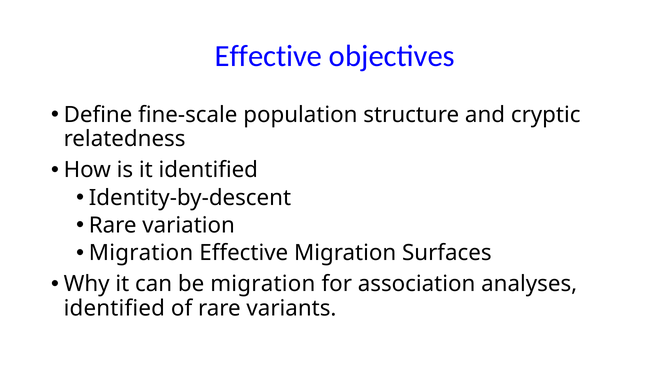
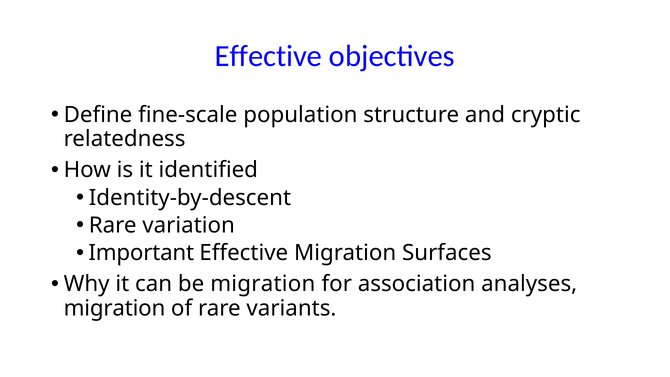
Migration: Migration -> Important (141, 253)
identified: identified -> migration (114, 308)
